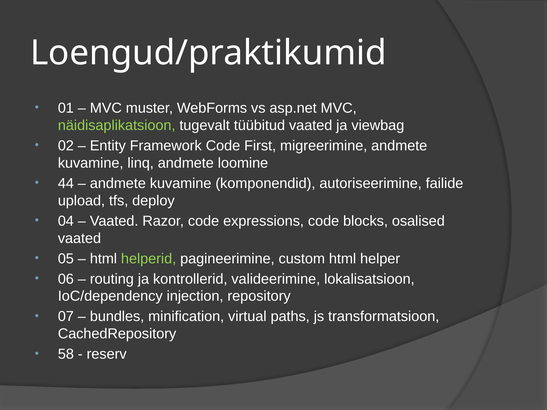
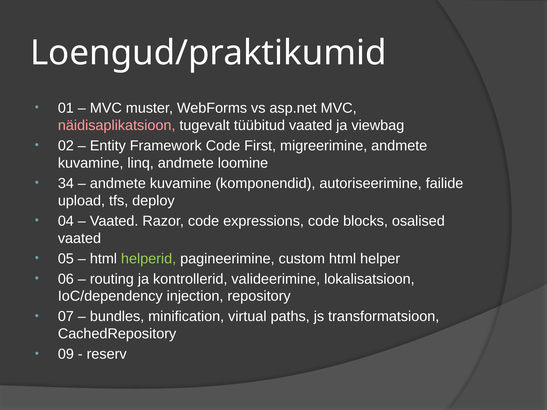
näidisaplikatsioon colour: light green -> pink (117, 125)
44: 44 -> 34 (66, 183)
58: 58 -> 09 (66, 354)
